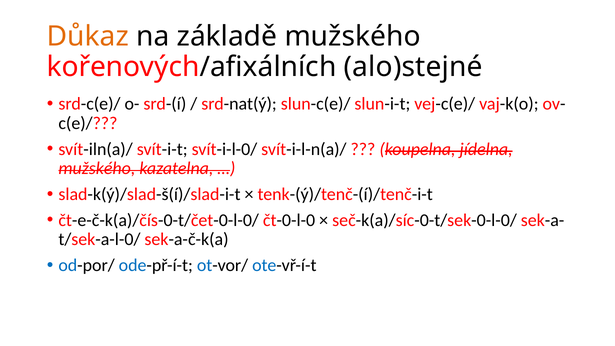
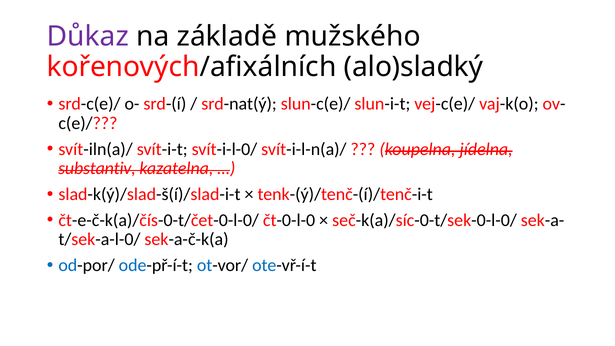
Důkaz colour: orange -> purple (88, 36)
alo)stejné: alo)stejné -> alo)sladký (413, 67)
mužského: mužského -> substantiv (97, 169)
